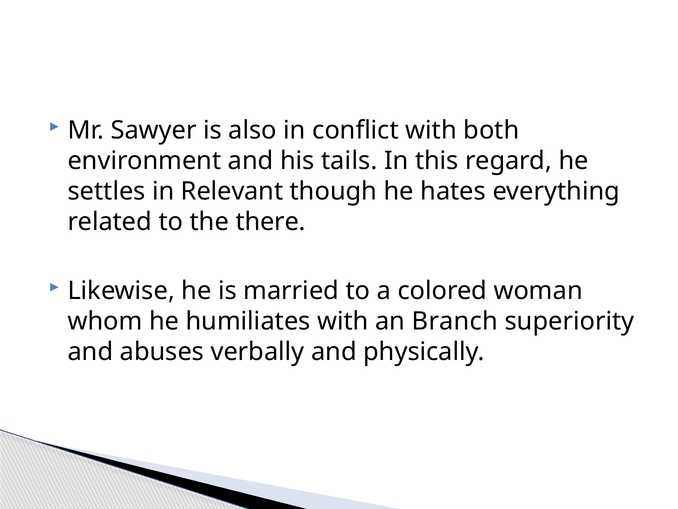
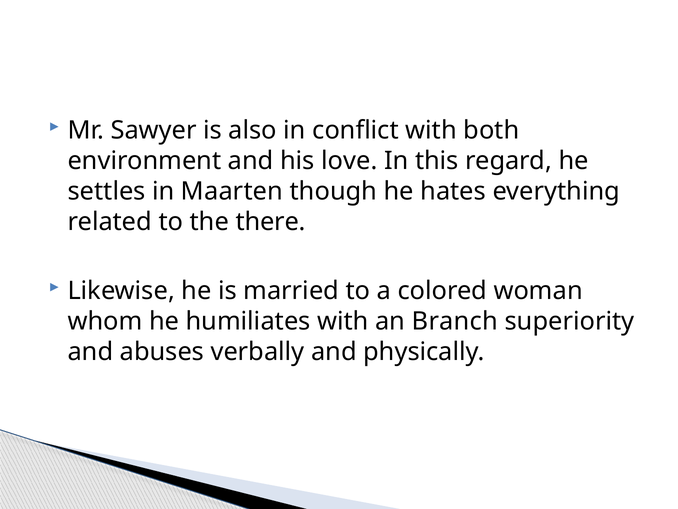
tails: tails -> love (349, 161)
Relevant: Relevant -> Maarten (232, 191)
